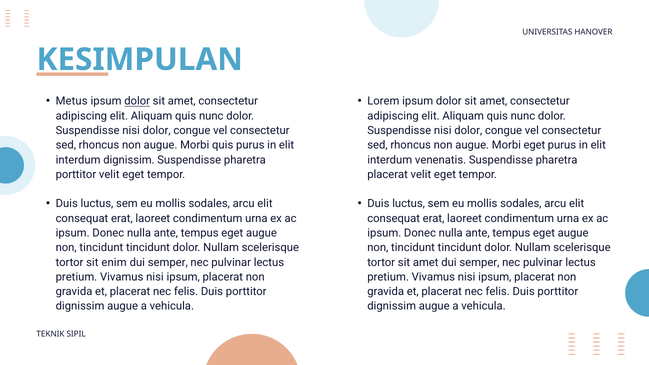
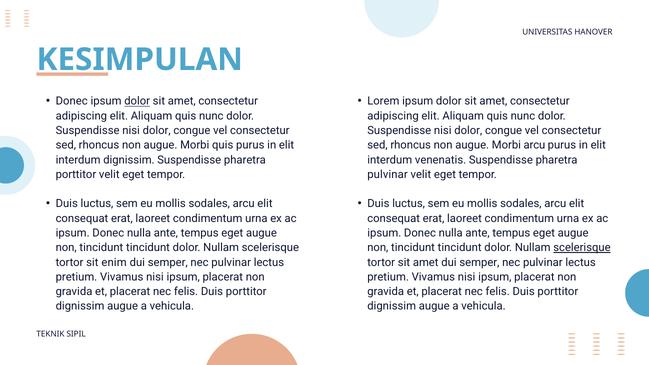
Metus: Metus -> Donec (72, 101)
Morbi eget: eget -> arcu (534, 145)
placerat: placerat -> pulvinar (388, 174)
scelerisque underline: none -> present (582, 248)
